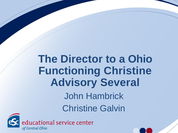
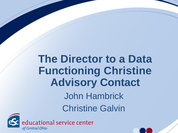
Ohio: Ohio -> Data (140, 59)
Several: Several -> Contact (120, 83)
